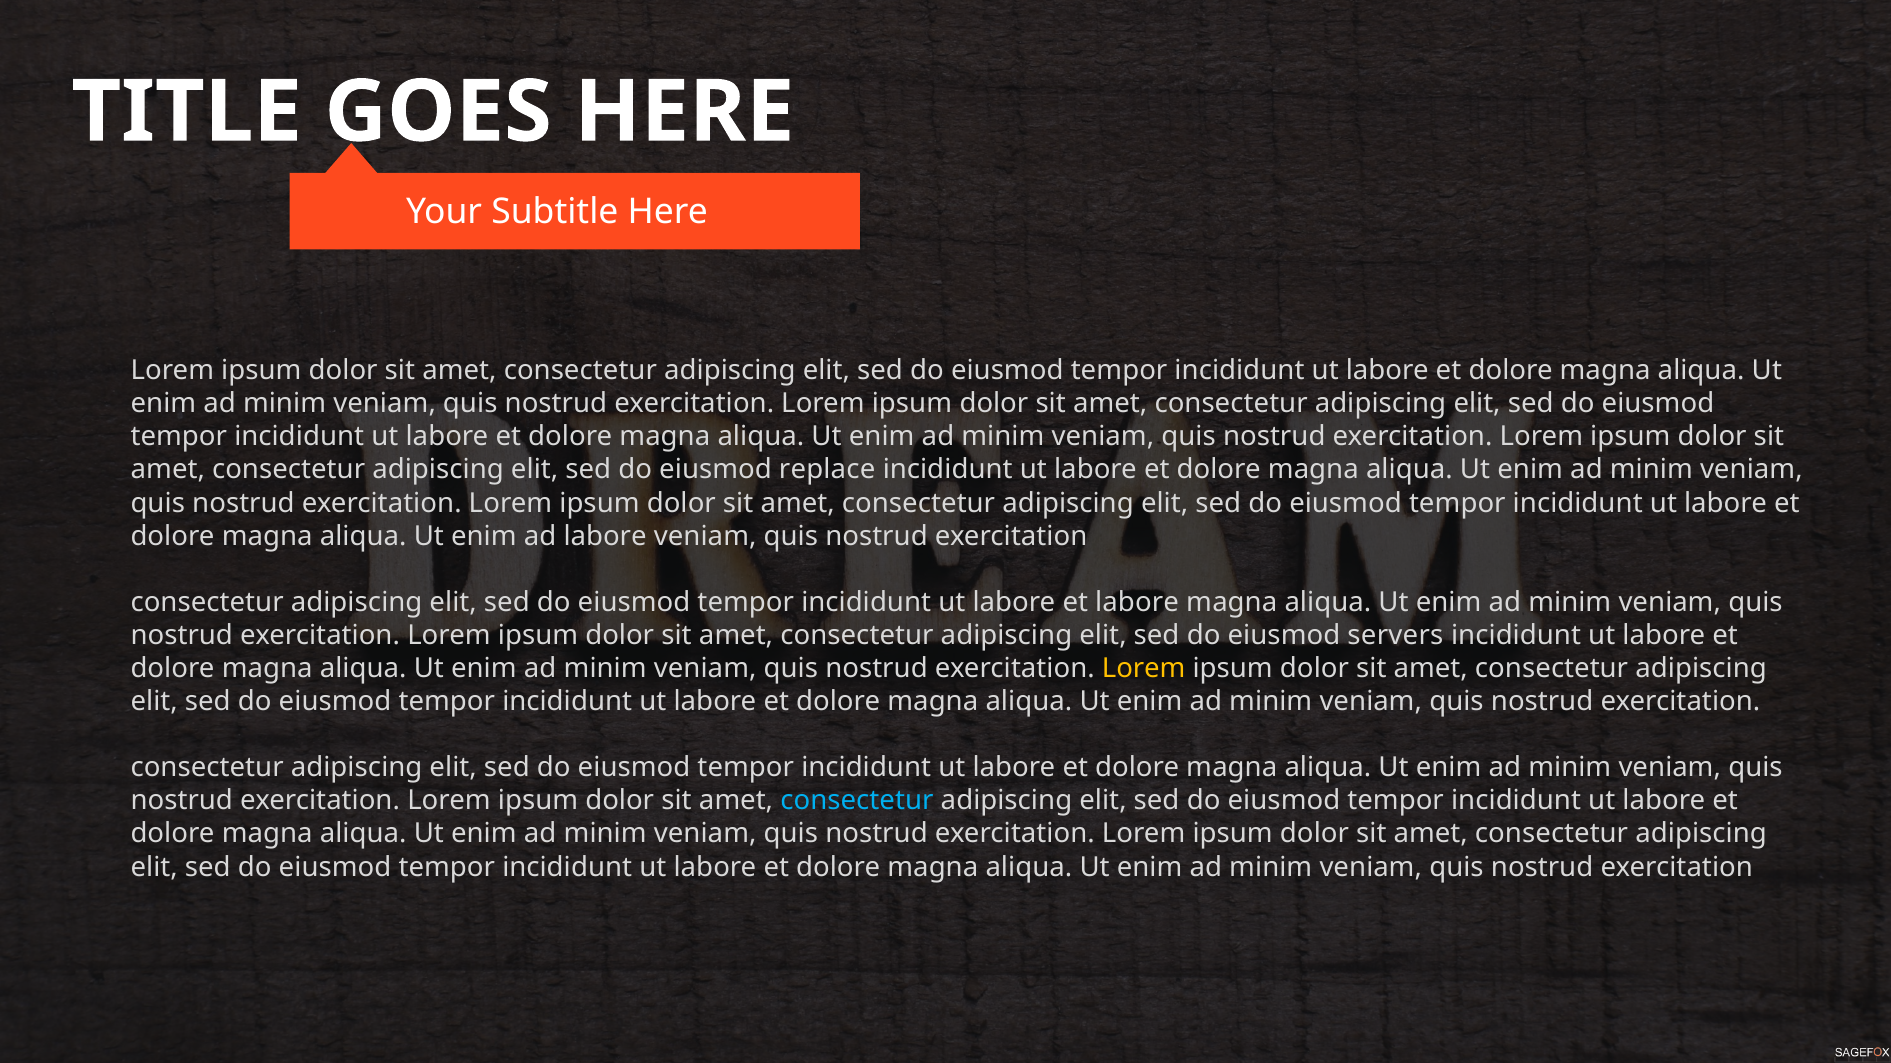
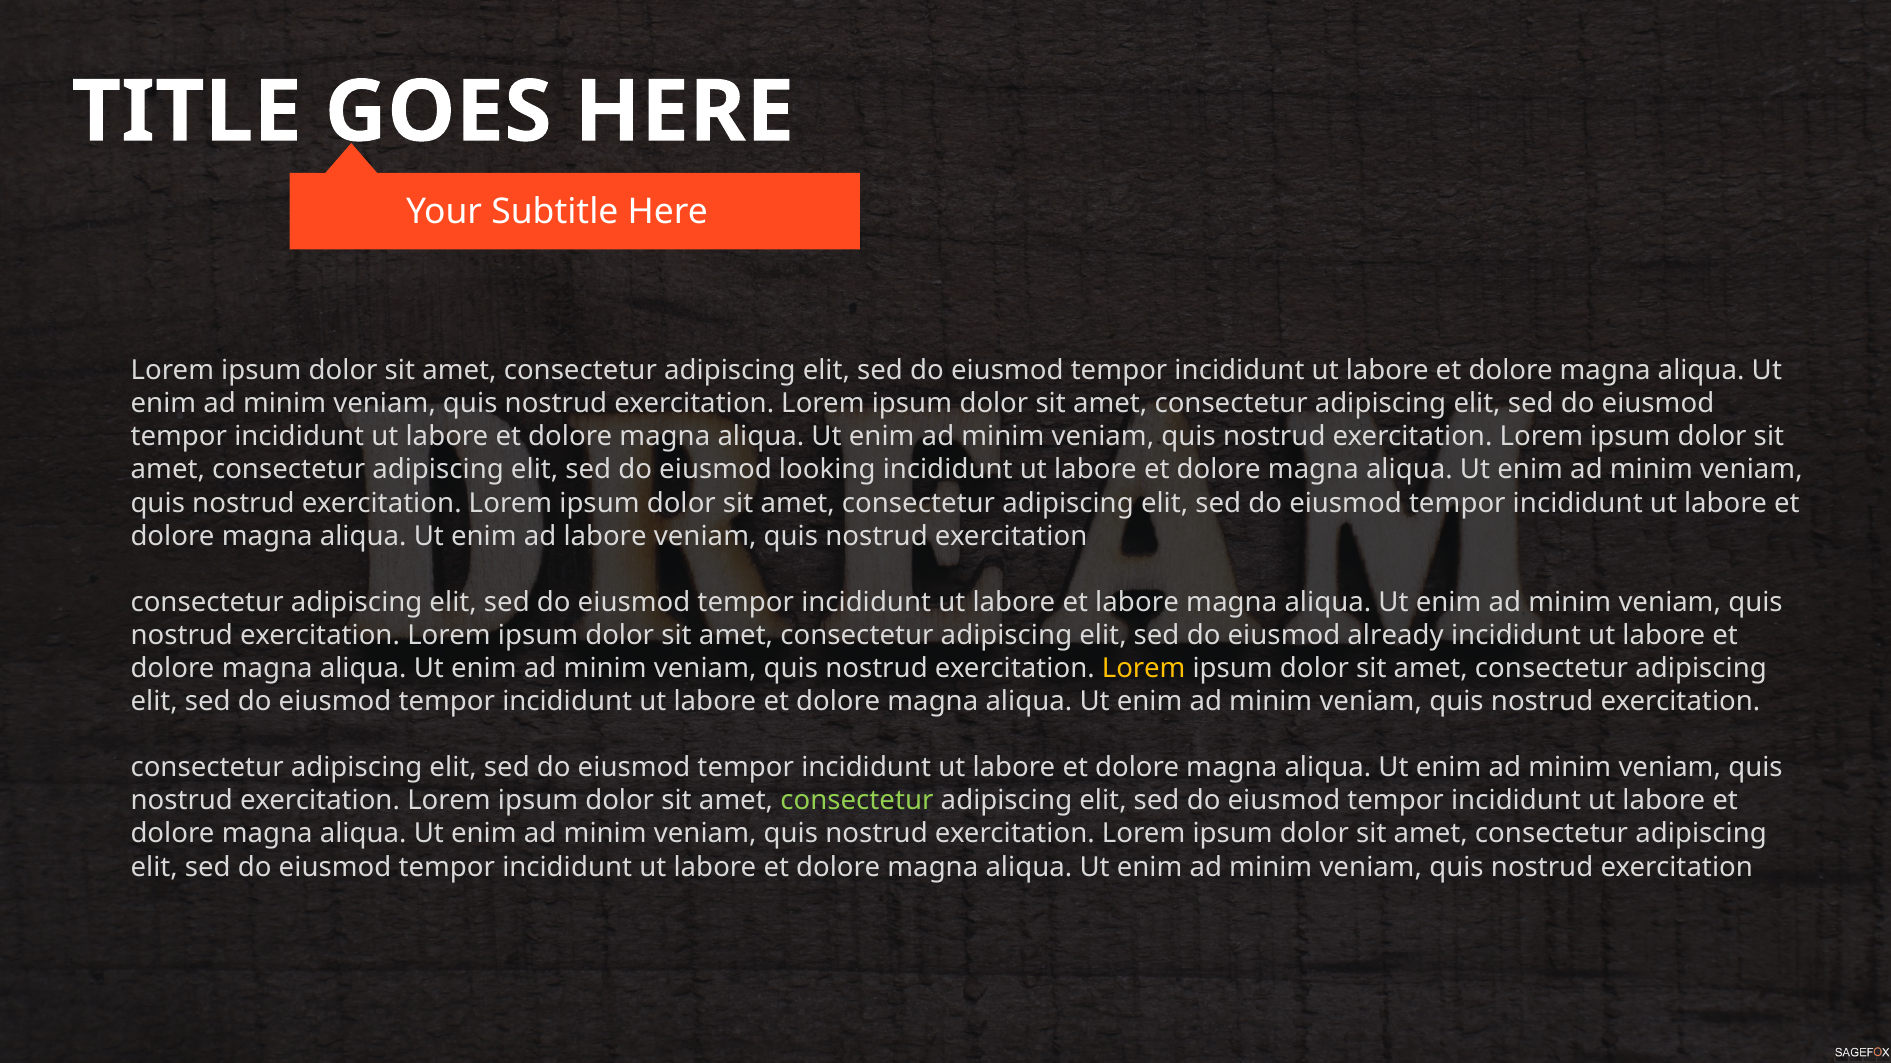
replace: replace -> looking (827, 470)
servers: servers -> already (1396, 636)
consectetur colour: light blue -> light green (857, 801)
